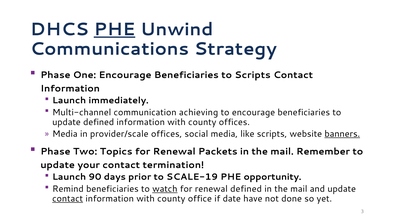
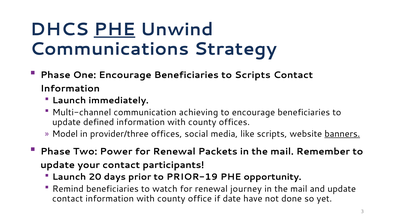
Media: Media -> Model (65, 134)
provider/scale: provider/scale -> provider/three (119, 134)
Topics: Topics -> Power (116, 151)
termination: termination -> participants (173, 165)
90: 90 -> 20 (95, 177)
SCALE-19: SCALE-19 -> PRIOR-19 (192, 177)
watch underline: present -> none (165, 188)
renewal defined: defined -> journey (246, 188)
contact underline: present -> none (68, 198)
